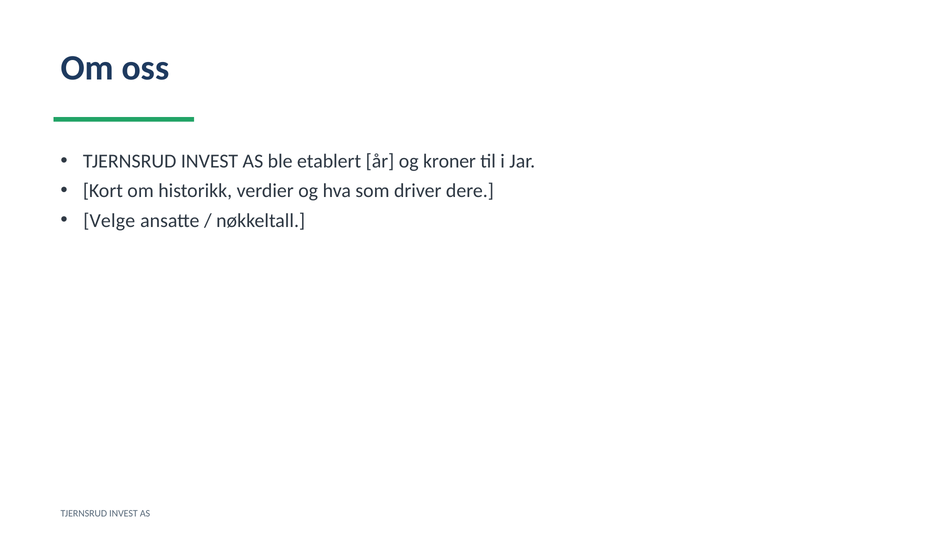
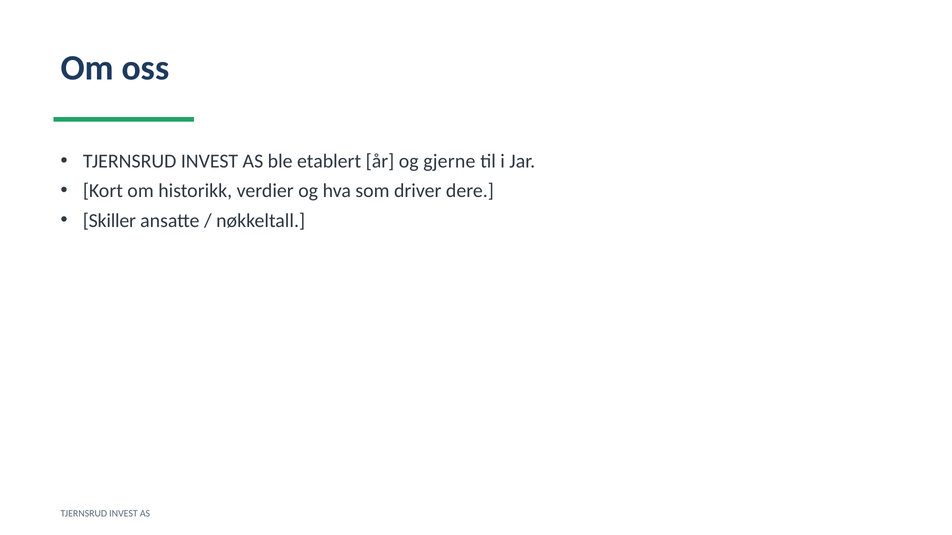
kroner: kroner -> gjerne (449, 161)
Velge: Velge -> Skiller (109, 221)
